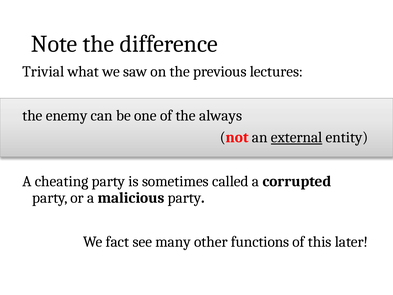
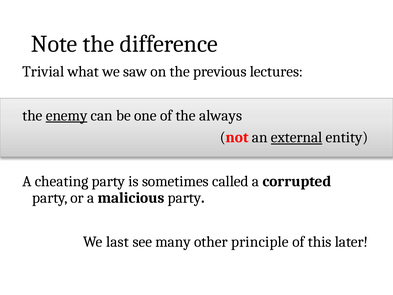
enemy underline: none -> present (67, 115)
fact: fact -> last (117, 242)
functions: functions -> principle (260, 242)
